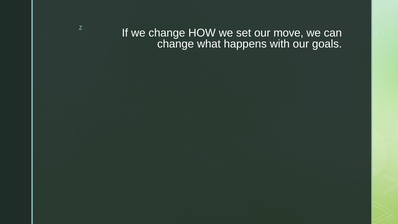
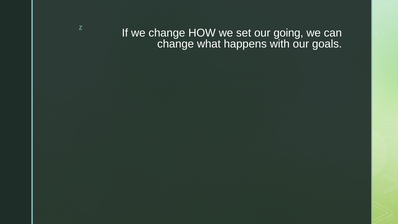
move: move -> going (288, 33)
